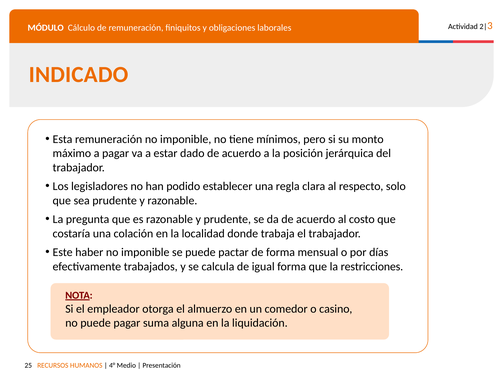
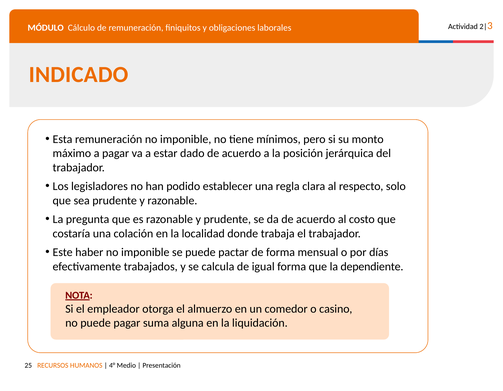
restricciones: restricciones -> dependiente (372, 267)
